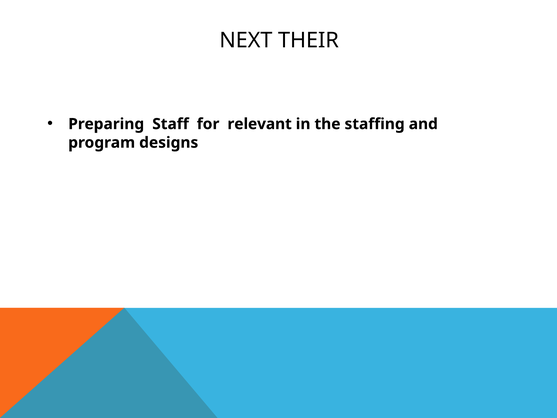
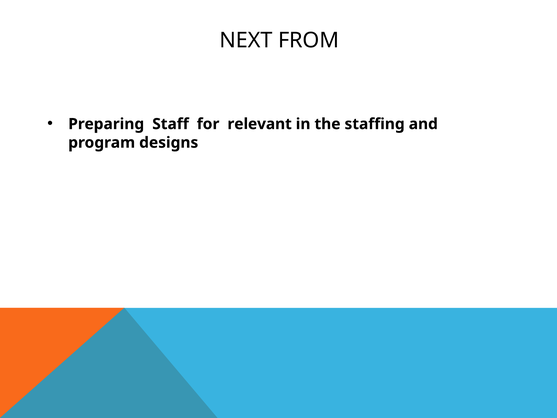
THEIR: THEIR -> FROM (309, 40)
